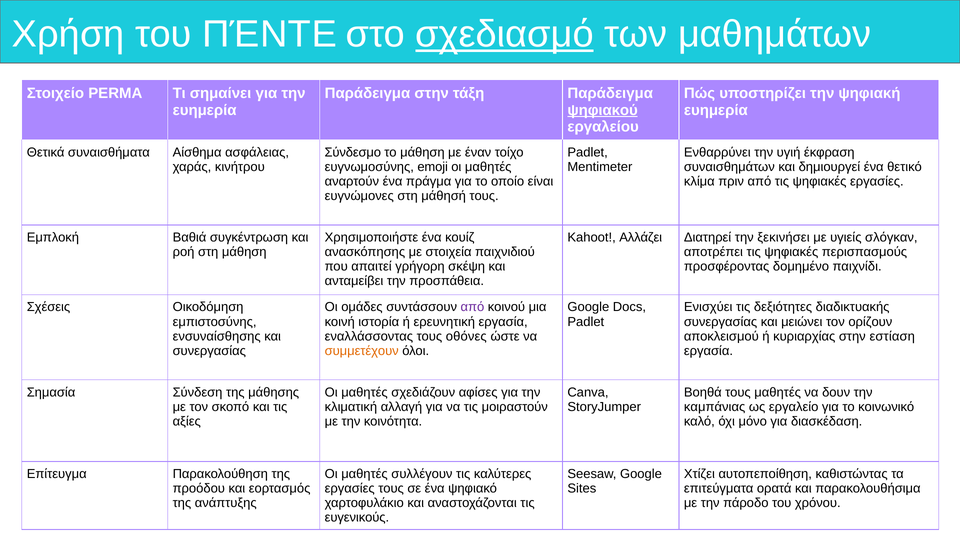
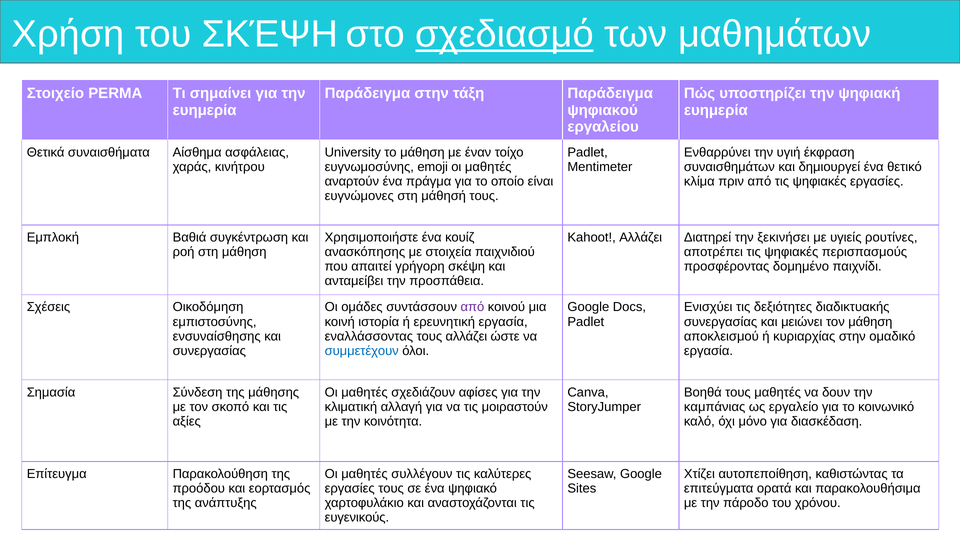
του ΠΈΝΤΕ: ΠΈΝΤΕ -> ΣΚΈΨΗ (270, 34)
ψηφιακού underline: present -> none (603, 110)
Σύνδεσμο: Σύνδεσμο -> University (353, 152)
σλόγκαν: σλόγκαν -> ρουτίνες (891, 237)
τον ορίζουν: ορίζουν -> μάθηση (870, 322)
τους οθόνες: οθόνες -> αλλάζει (466, 336)
εστίαση: εστίαση -> ομαδικό (892, 336)
συμμετέχουν colour: orange -> blue (362, 351)
